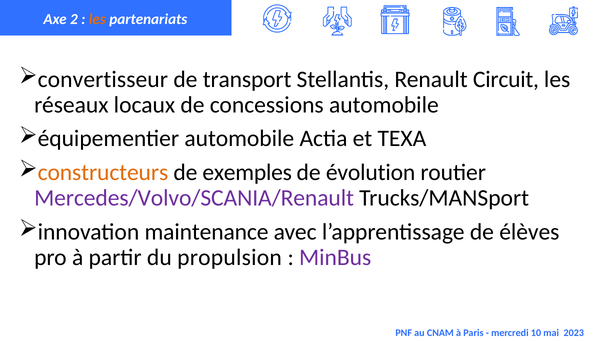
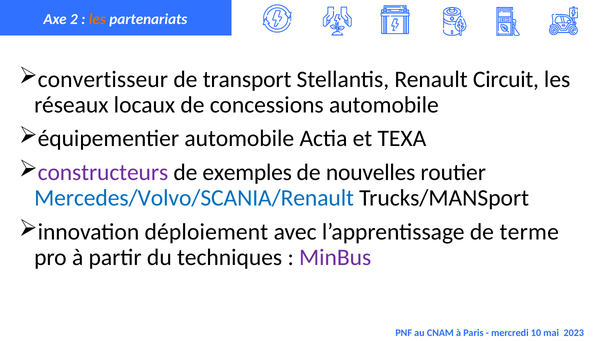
constructeurs colour: orange -> purple (103, 172)
évolution: évolution -> nouvelles (371, 172)
Mercedes/Volvo/SCANIA/Renault colour: purple -> blue (194, 198)
maintenance: maintenance -> déploiement (206, 232)
élèves: élèves -> terme (529, 232)
propulsion: propulsion -> techniques (230, 257)
